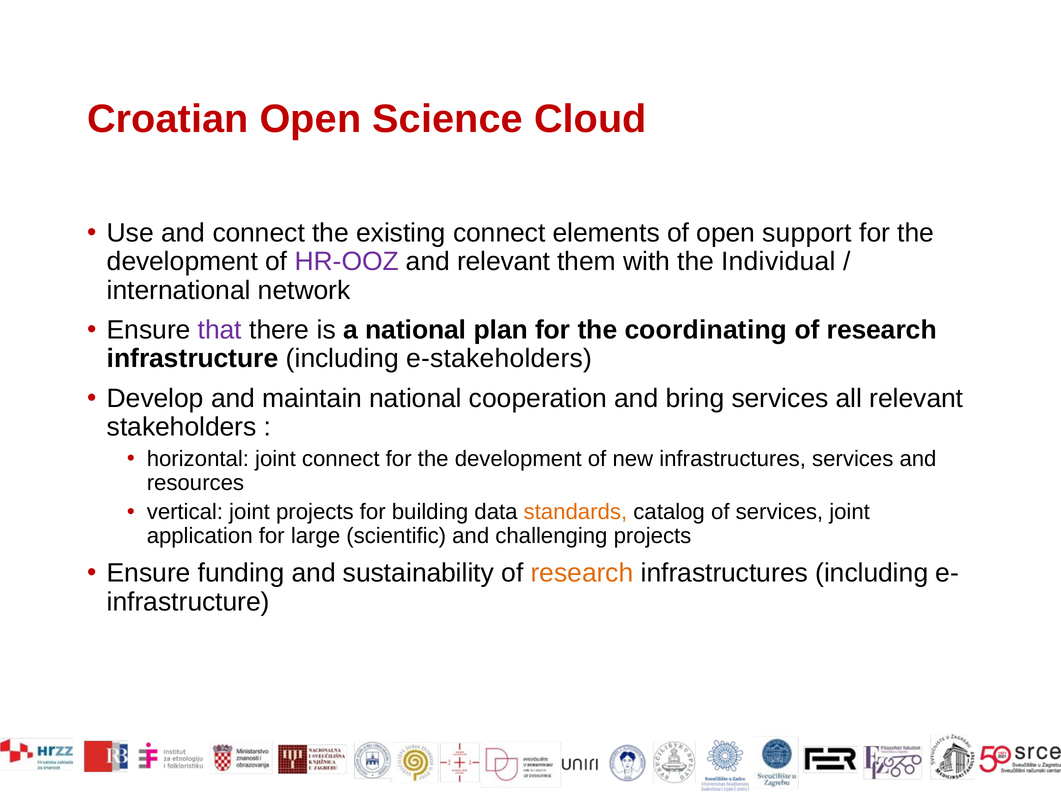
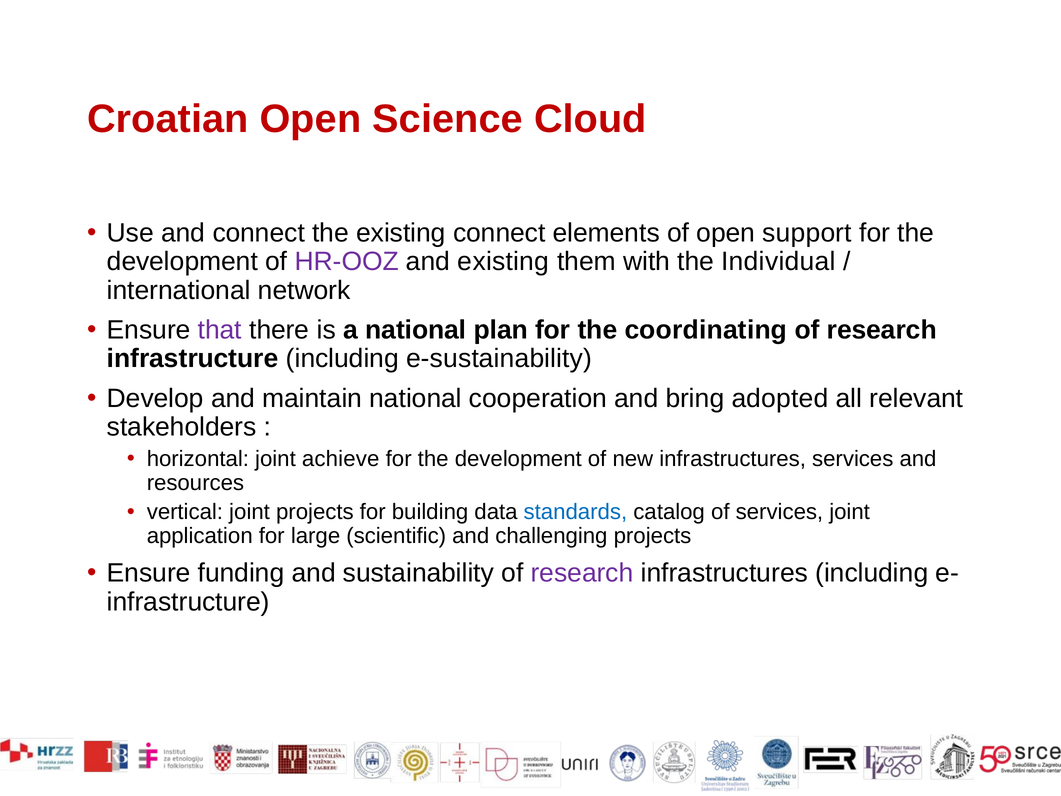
and relevant: relevant -> existing (503, 262)
e-stakeholders: e-stakeholders -> e-sustainability (499, 359)
bring services: services -> adopted (780, 398)
joint connect: connect -> achieve (341, 459)
standards colour: orange -> blue (575, 512)
research colour: orange -> purple (582, 573)
